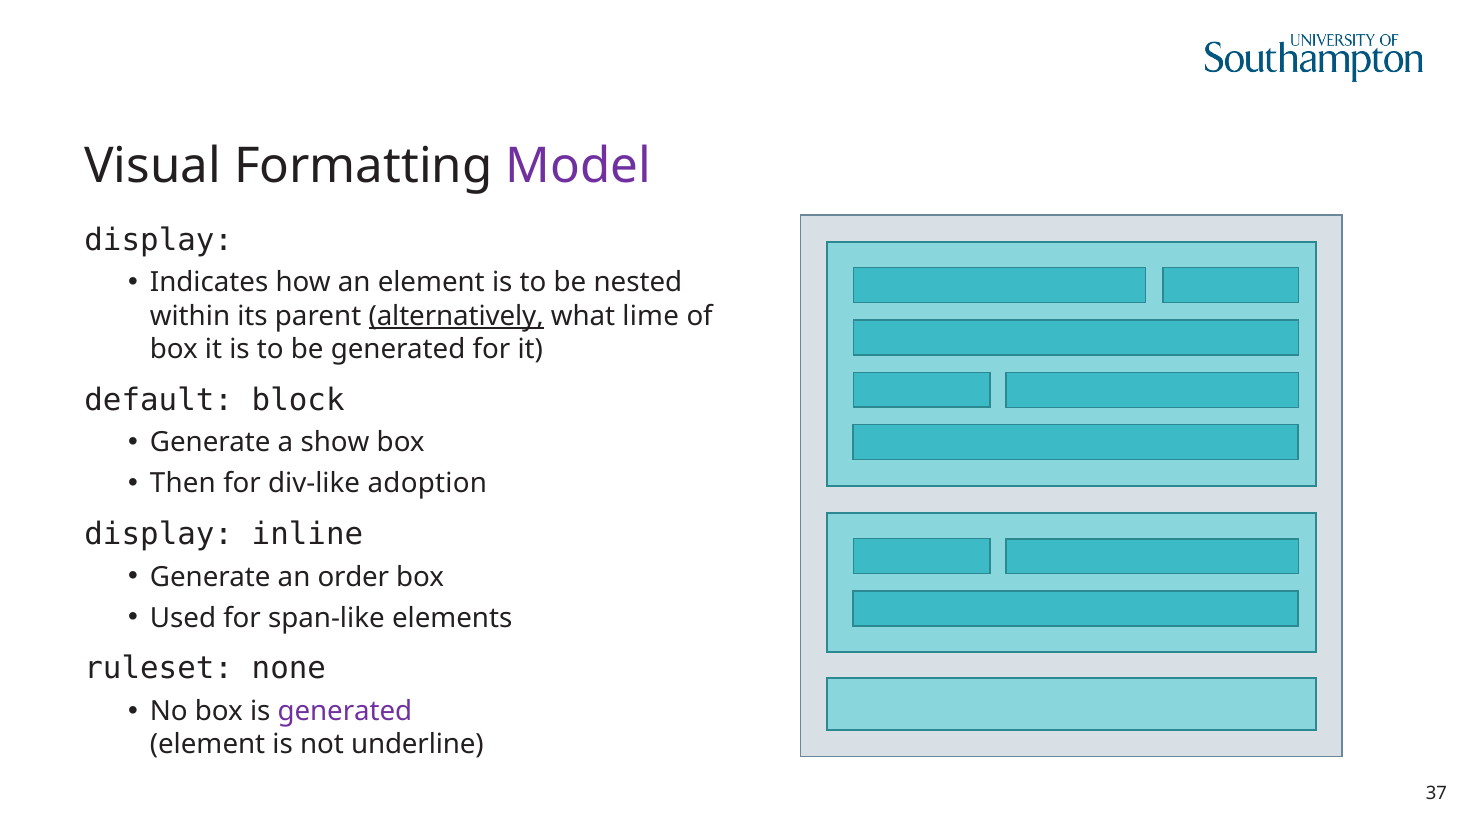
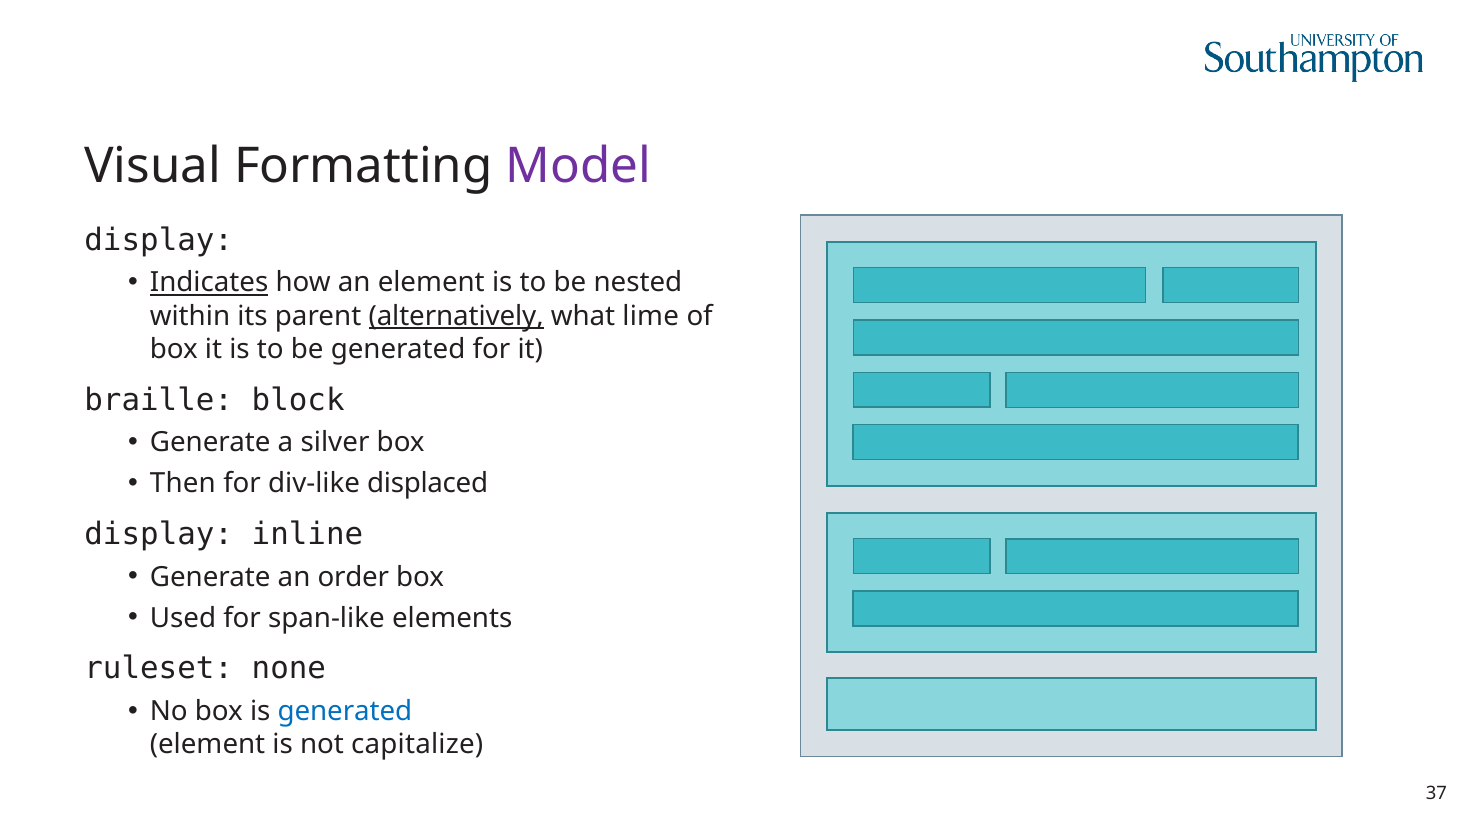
Indicates underline: none -> present (209, 283)
default: default -> braille (159, 400)
show: show -> silver (335, 443)
adoption: adoption -> displaced (428, 484)
generated colour: purple -> blue (345, 711)
underline: underline -> capitalize (417, 745)
